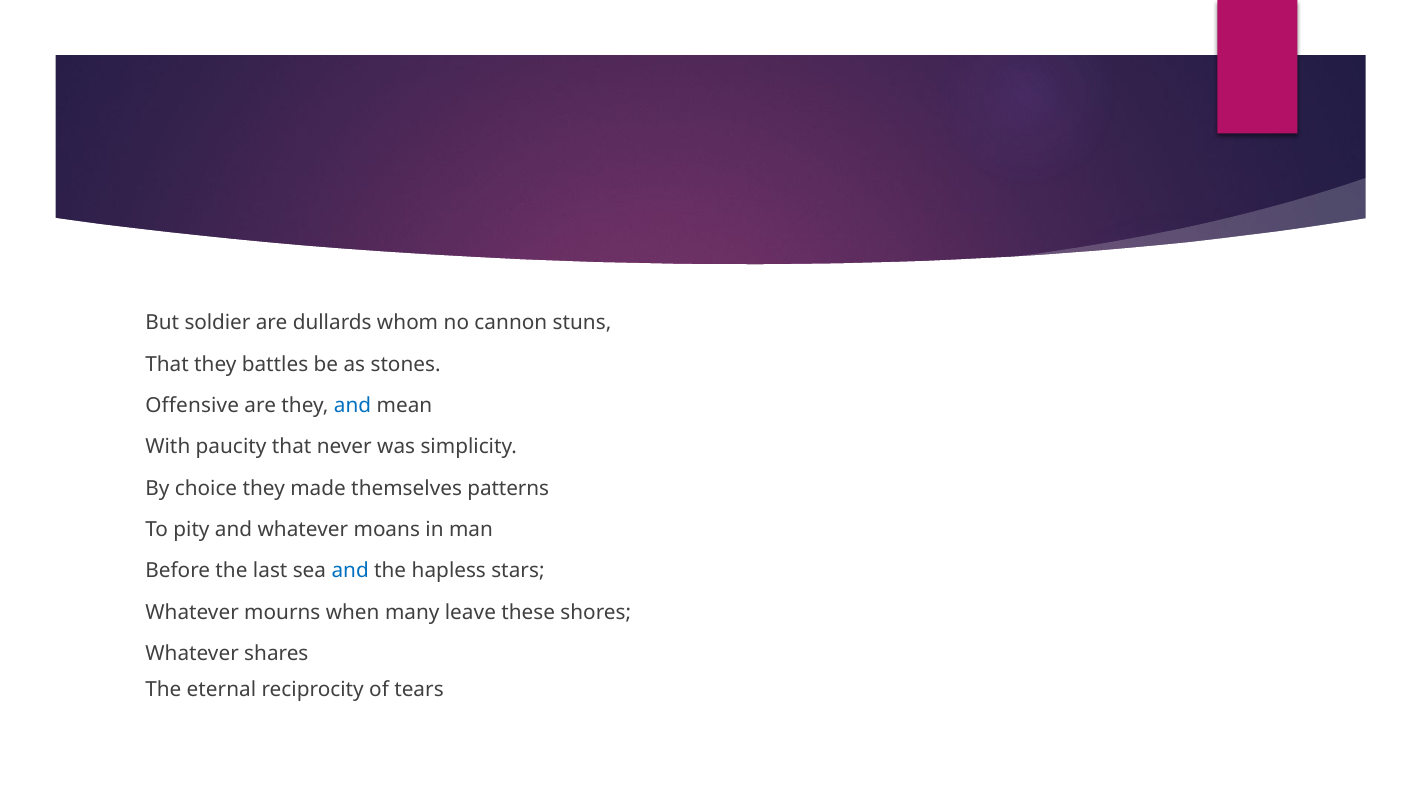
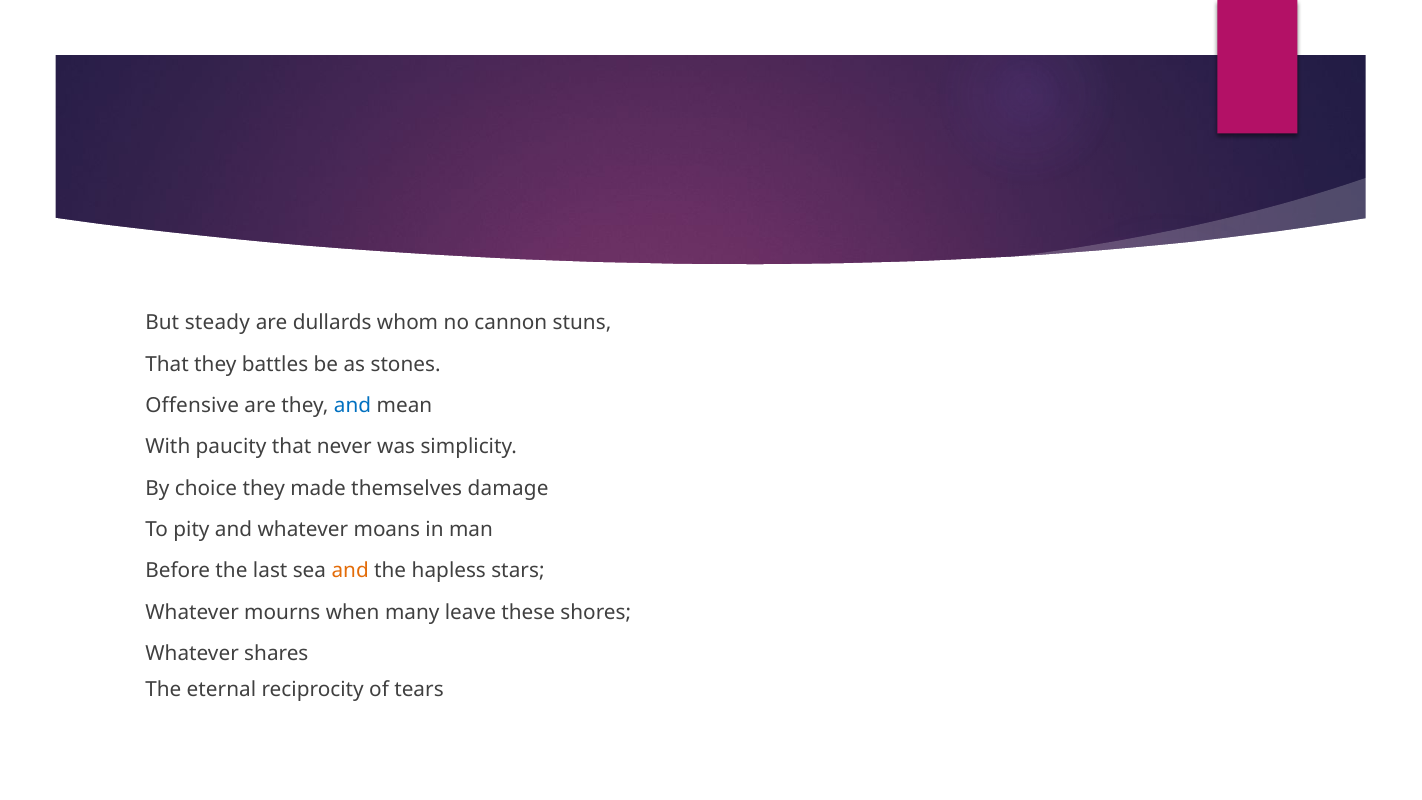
soldier: soldier -> steady (217, 323)
patterns: patterns -> damage (508, 488)
and colour: blue -> orange (350, 571)
